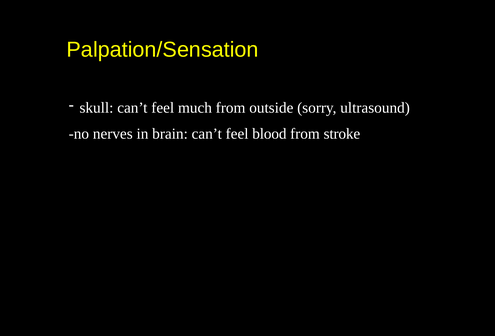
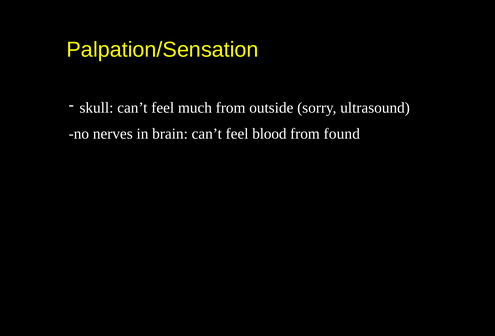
stroke: stroke -> found (342, 134)
